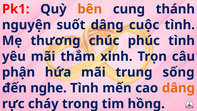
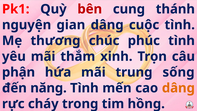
bên colour: orange -> red (90, 9)
suốt: suốt -> gian (71, 25)
nghe: nghe -> năng (49, 88)
